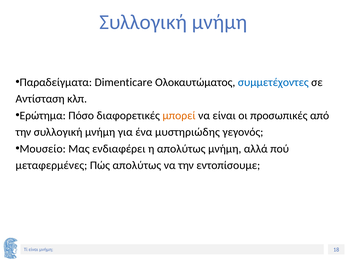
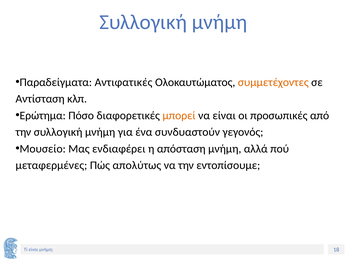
Dimenticare: Dimenticare -> Αντιφατικές (124, 82)
συμμετέχοντες colour: blue -> orange (273, 82)
μυστηριώδης: μυστηριώδης -> συνδυαστούν (187, 132)
η απολύτως: απολύτως -> απόσταση (181, 149)
